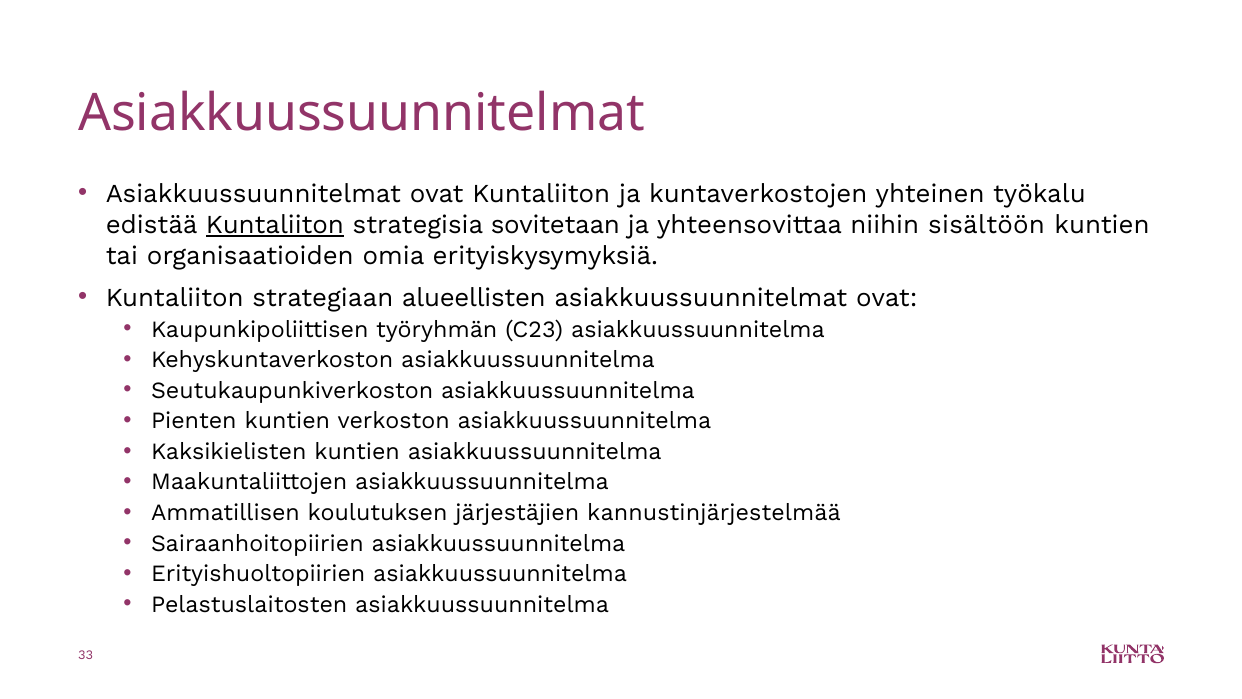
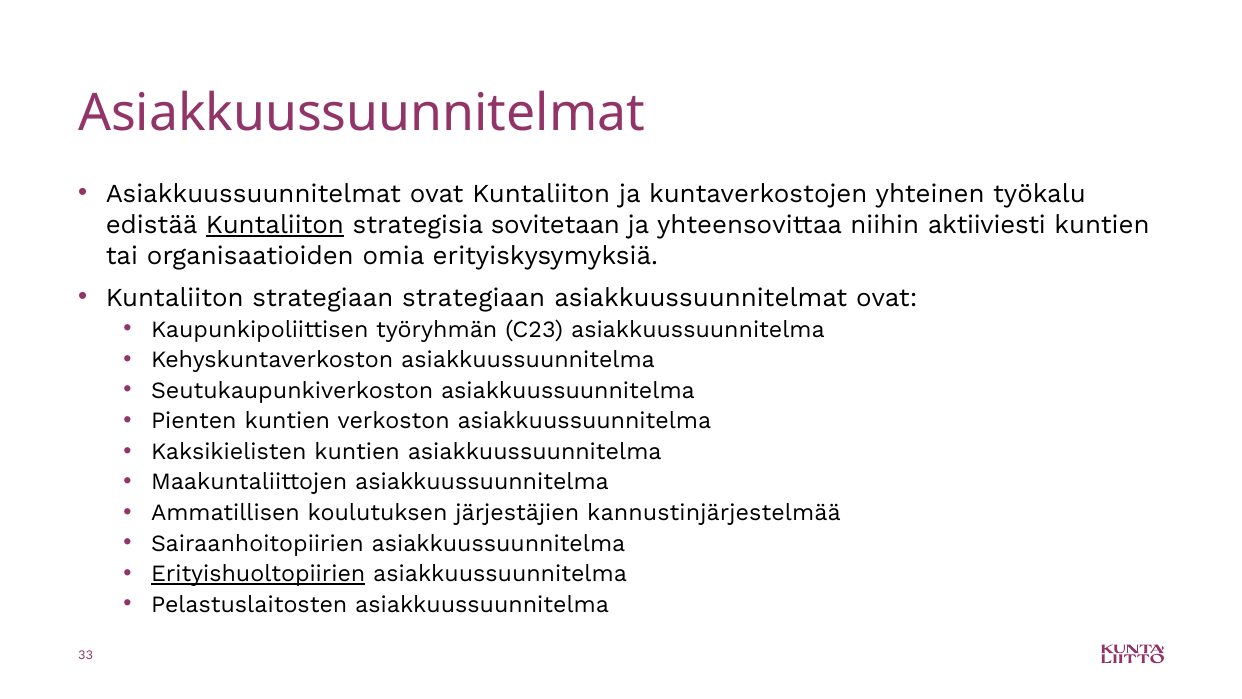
sisältöön: sisältöön -> aktiiviesti (987, 225)
strategiaan alueellisten: alueellisten -> strategiaan (474, 297)
Erityishuoltopiirien underline: none -> present (258, 574)
